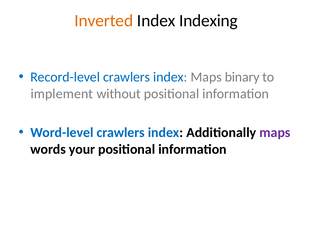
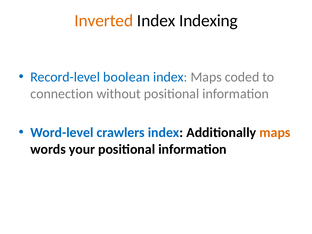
Record-level crawlers: crawlers -> boolean (127, 77)
binary: binary -> coded (242, 77)
implement: implement -> connection (62, 94)
maps colour: purple -> orange (275, 133)
